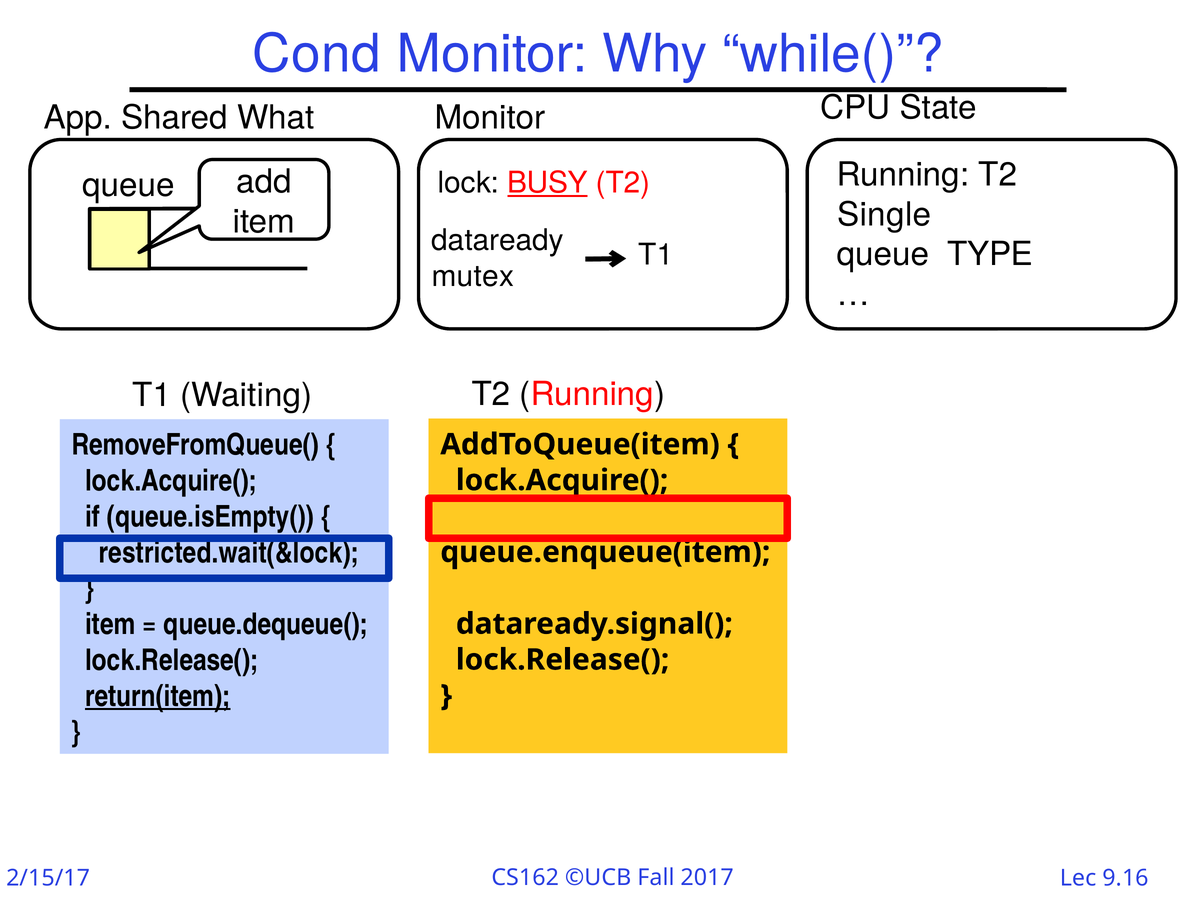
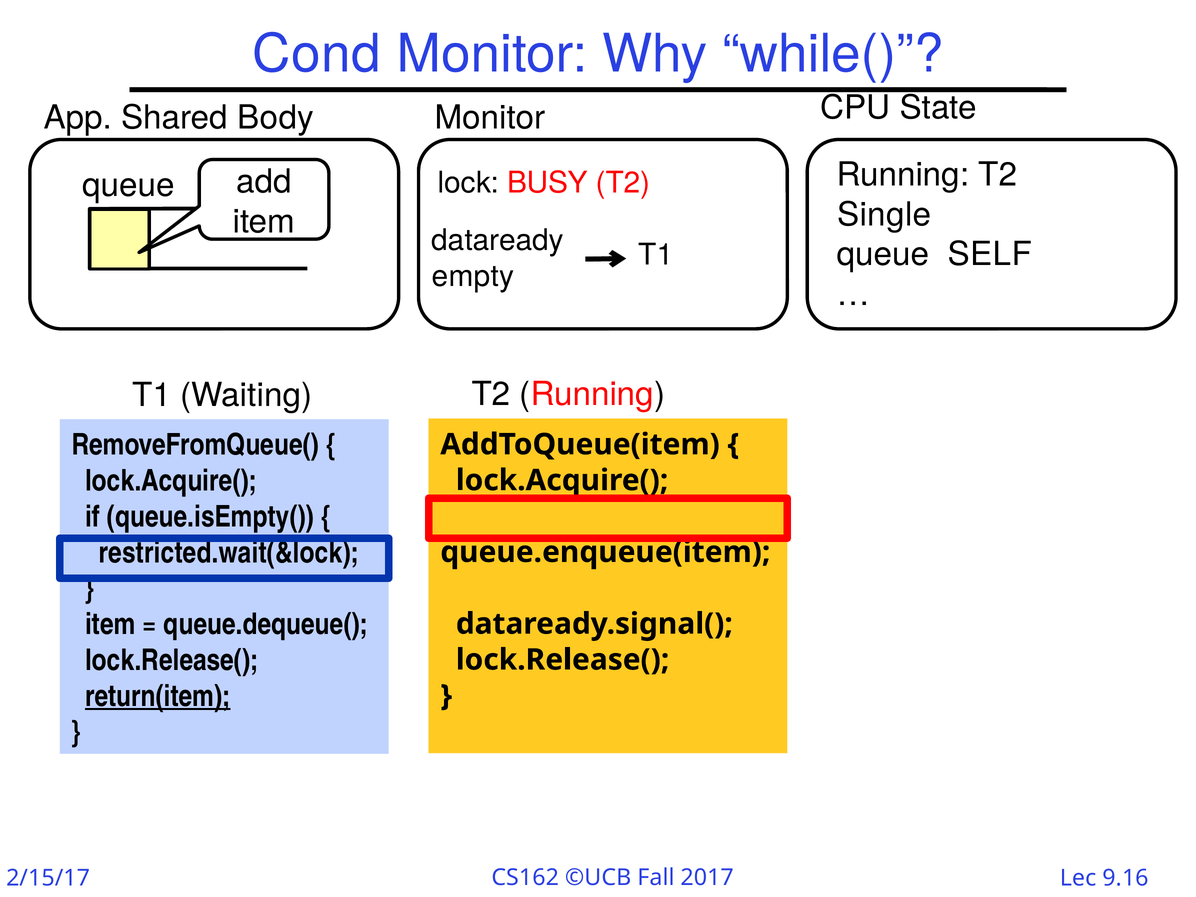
What: What -> Body (276, 118)
BUSY underline: present -> none (548, 183)
TYPE: TYPE -> SELF (990, 254)
mutex: mutex -> empty (473, 276)
